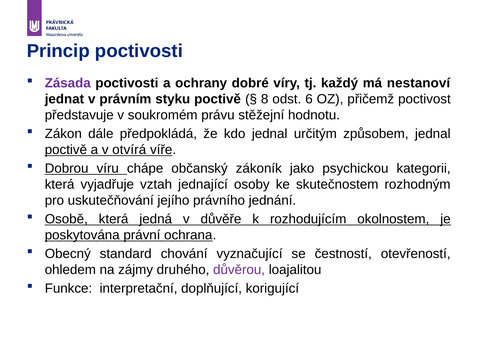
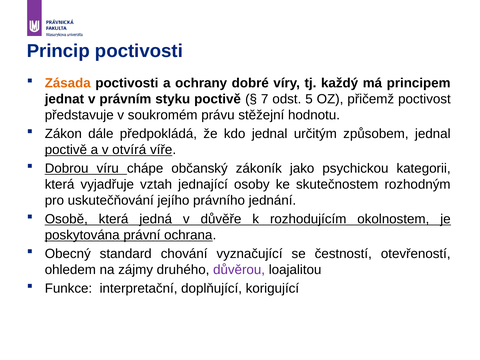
Zásada colour: purple -> orange (68, 83)
nestanoví: nestanoví -> principem (419, 83)
8: 8 -> 7 (265, 99)
6: 6 -> 5 (309, 99)
